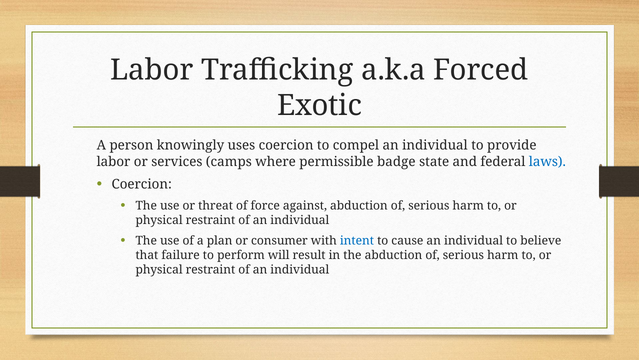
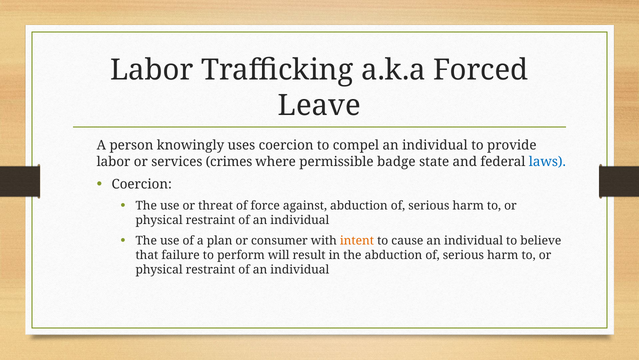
Exotic: Exotic -> Leave (319, 105)
camps: camps -> crimes (229, 161)
intent colour: blue -> orange (357, 241)
